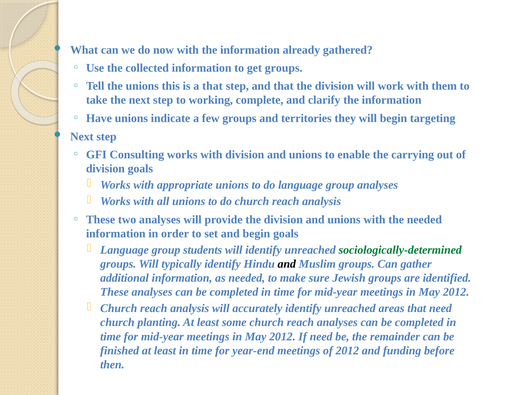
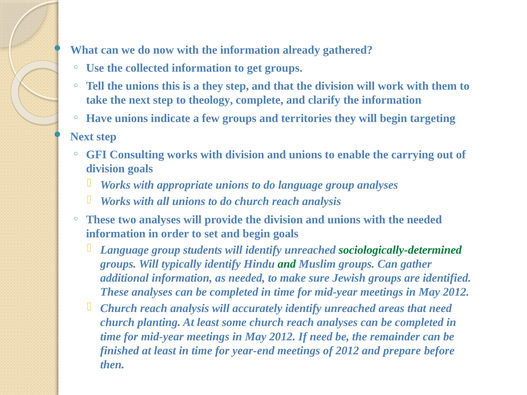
a that: that -> they (213, 86)
working: working -> theology (211, 100)
and colour: black -> green (287, 264)
funding: funding -> prepare (402, 351)
